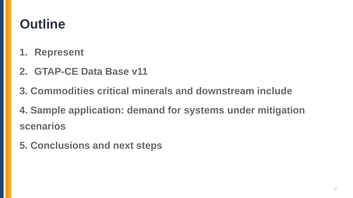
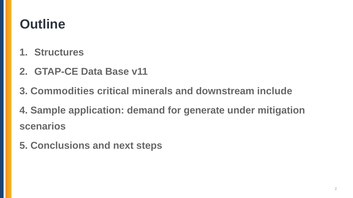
Represent: Represent -> Structures (59, 52)
systems: systems -> generate (204, 111)
